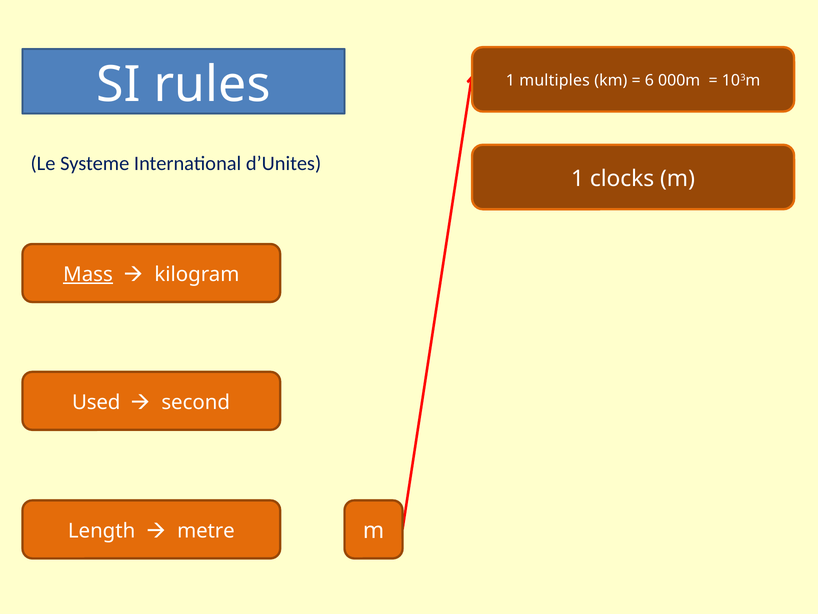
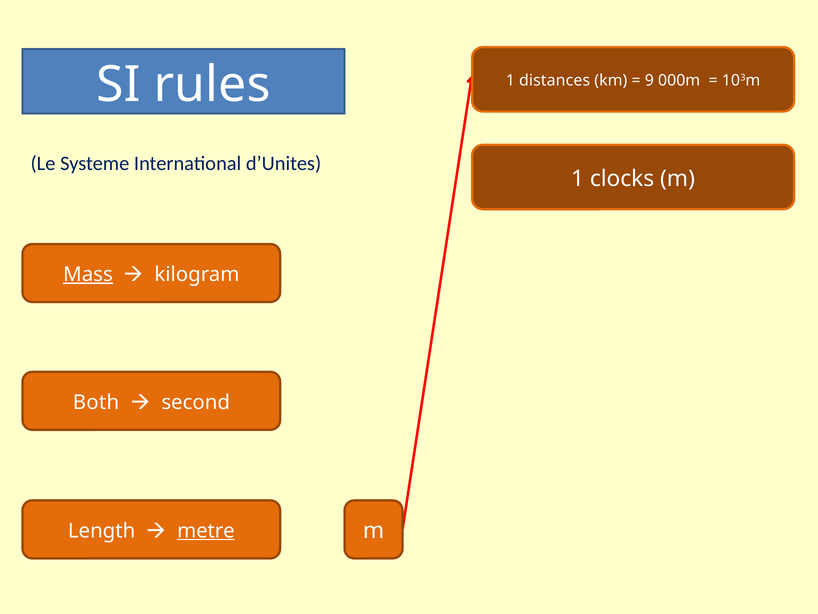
multiples: multiples -> distances (555, 80)
6: 6 -> 9 (649, 80)
Used: Used -> Both (96, 402)
metre underline: none -> present (206, 530)
